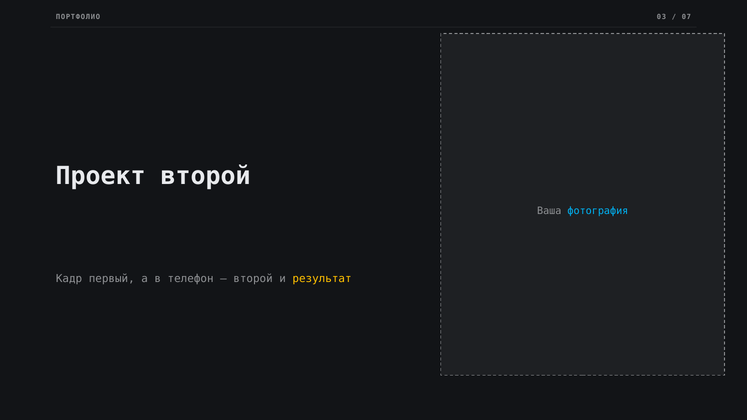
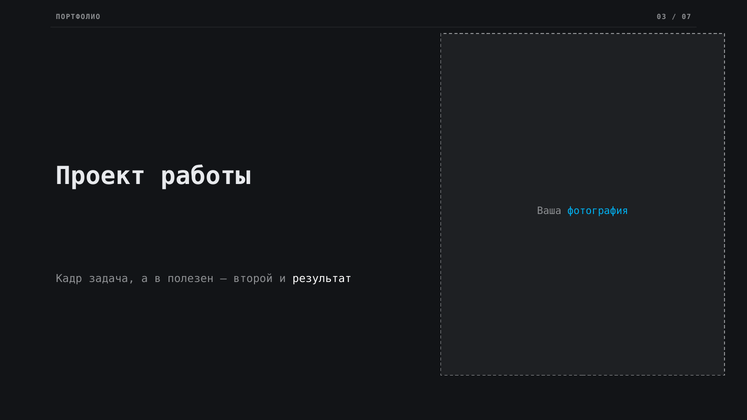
Проект второй: второй -> работы (206, 176)
первый: первый -> задача (112, 279)
телефон: телефон -> полезен (191, 279)
результат colour: yellow -> white (322, 279)
